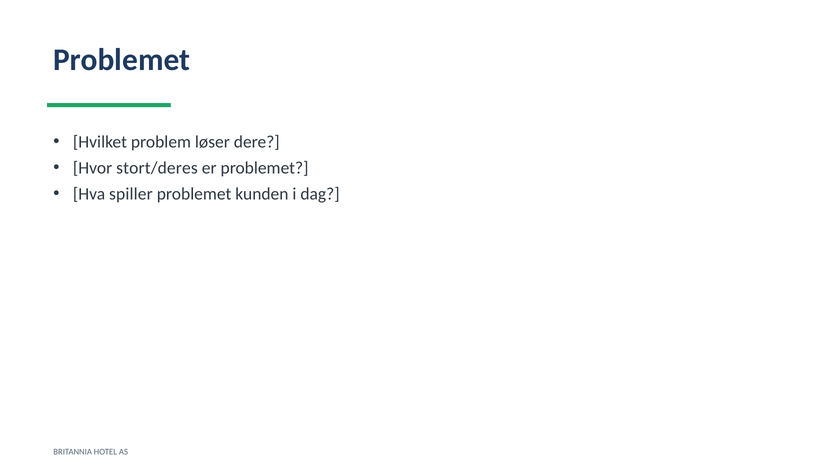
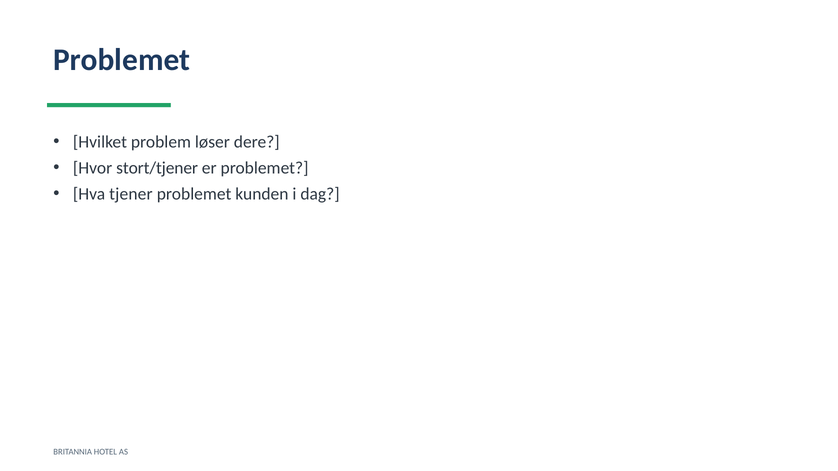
stort/deres: stort/deres -> stort/tjener (157, 168)
spiller: spiller -> tjener (131, 194)
